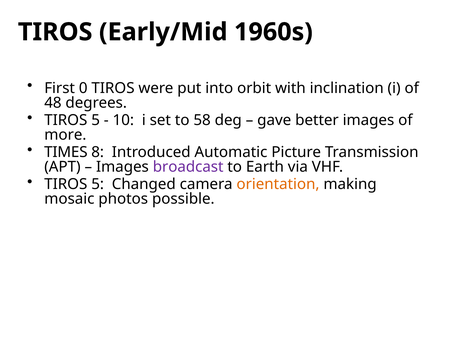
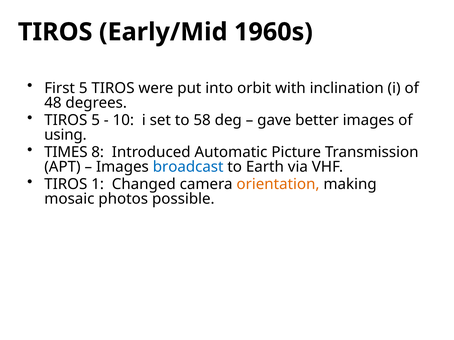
First 0: 0 -> 5 (83, 88)
more: more -> using (65, 135)
broadcast colour: purple -> blue (188, 167)
5: 5 -> 1 (98, 185)
